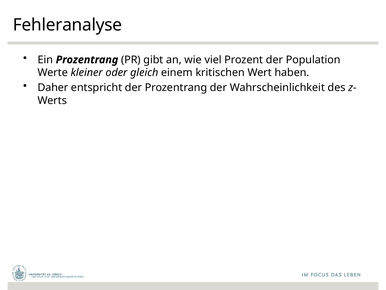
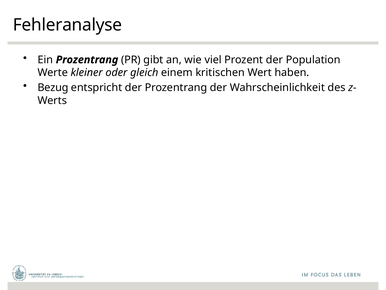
Daher: Daher -> Bezug (53, 88)
